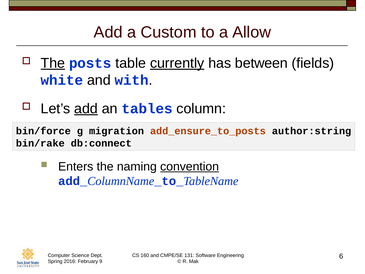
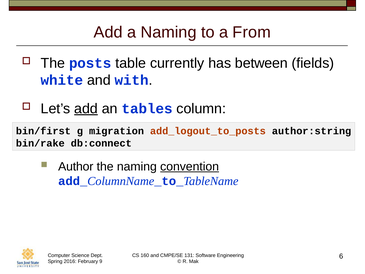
a Custom: Custom -> Naming (169, 32)
Allow: Allow -> From (252, 32)
The underline: present -> none (53, 63)
currently underline: present -> none (177, 63)
bin/force: bin/force -> bin/first (43, 131)
add_ensure_to_posts: add_ensure_to_posts -> add_logout_to_posts (208, 131)
Enters: Enters -> Author (76, 166)
